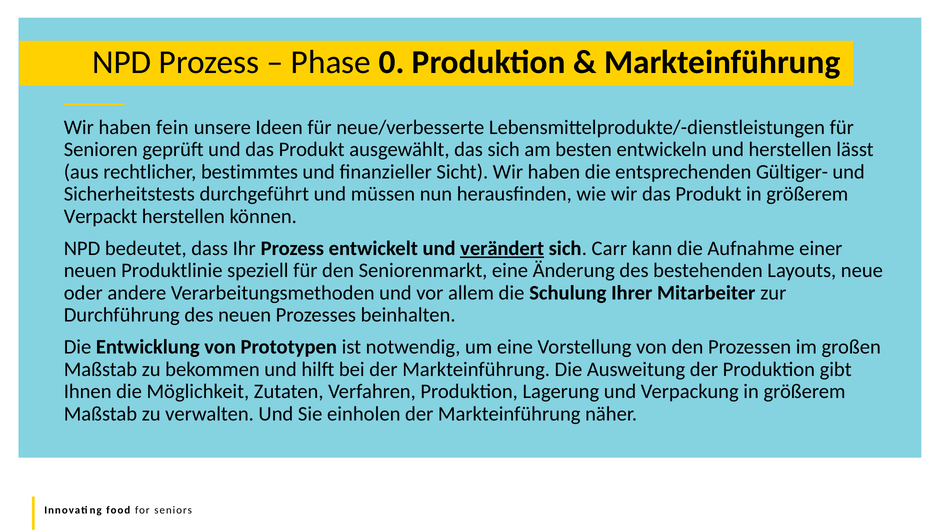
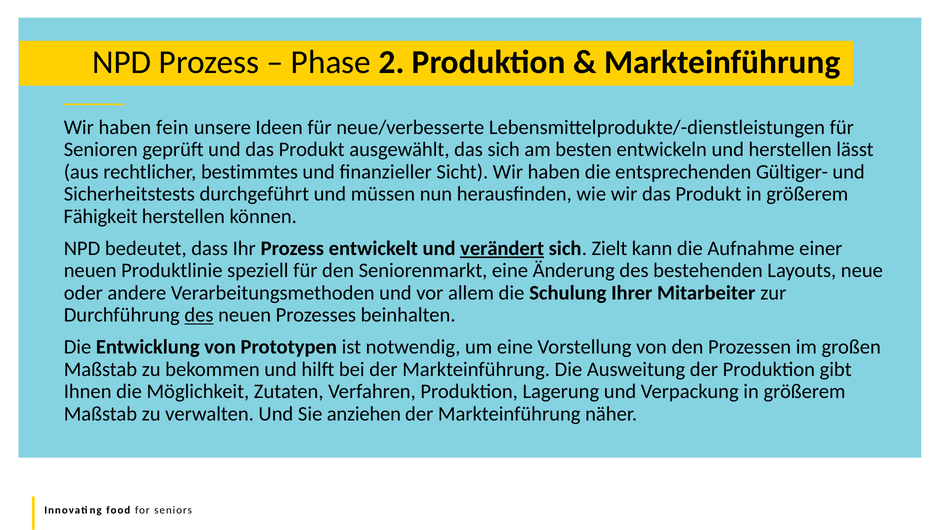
0: 0 -> 2 (392, 62)
Verpackt: Verpackt -> Fähigkeit (101, 216)
Carr: Carr -> Zielt (609, 248)
des underline: none -> present (199, 315)
einholen: einholen -> anziehen (364, 413)
